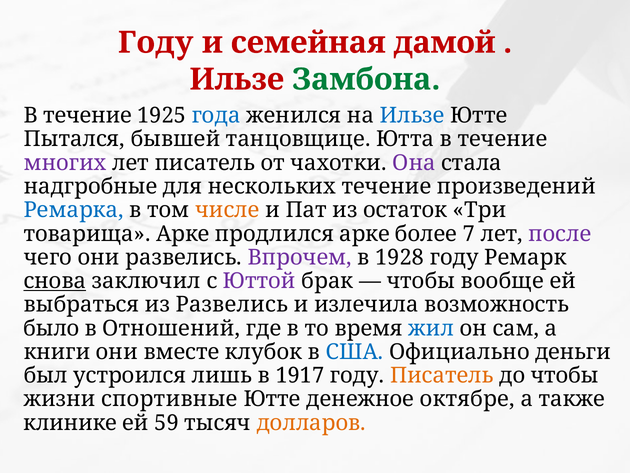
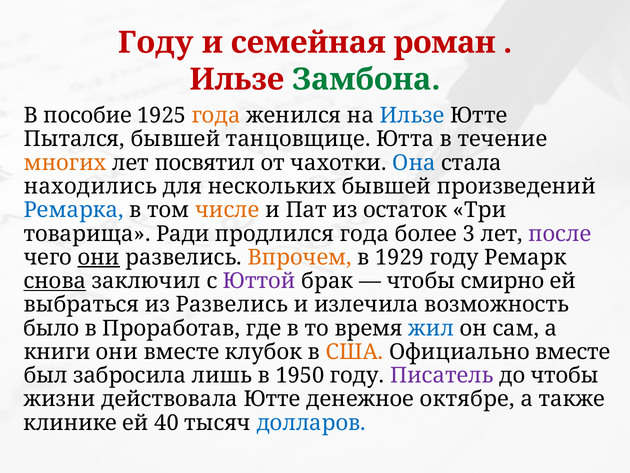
дамой: дамой -> роман (445, 43)
течение: течение -> пособие (88, 115)
года colour: blue -> orange (216, 115)
многих colour: purple -> orange (65, 163)
лет писатель: писатель -> посвятил (205, 163)
Она colour: purple -> blue (414, 163)
надгробные: надгробные -> находились (90, 186)
нескольких течение: течение -> бывшей (386, 186)
товарища Арке: Арке -> Ради (183, 234)
продлился арке: арке -> года (364, 234)
7: 7 -> 3 (469, 234)
они underline: none -> present (99, 257)
Впрочем colour: purple -> orange (300, 257)
1928: 1928 -> 1929 (400, 257)
вообще: вообще -> смирно (503, 281)
Отношений: Отношений -> Проработав (171, 328)
США colour: blue -> orange (355, 352)
Официально деньги: деньги -> вместе (573, 352)
устроился: устроился -> забросила (130, 375)
1917: 1917 -> 1950 (300, 375)
Писатель colour: orange -> purple (442, 375)
спортивные: спортивные -> действовала (170, 399)
59: 59 -> 40 (167, 422)
долларов colour: orange -> blue (311, 422)
